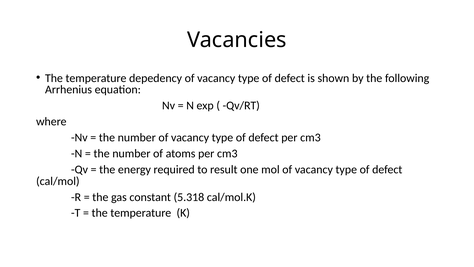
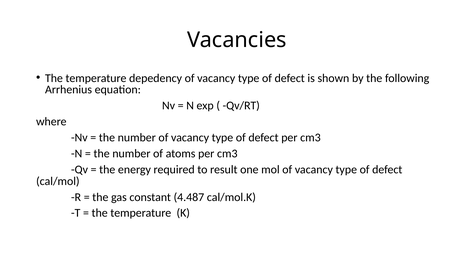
5.318: 5.318 -> 4.487 (189, 197)
